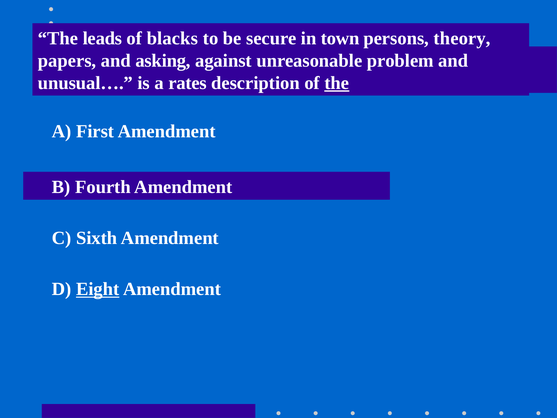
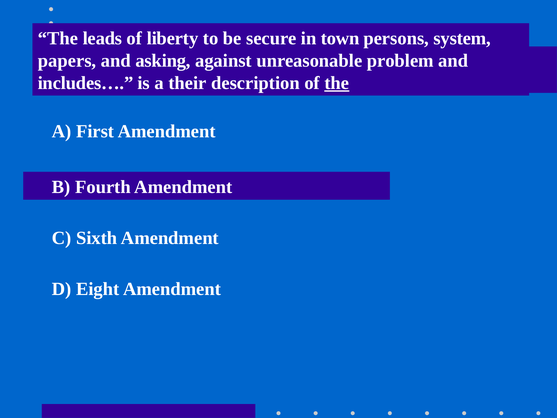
blacks: blacks -> liberty (172, 38)
theory: theory -> system (462, 38)
unusual…: unusual… -> includes… (85, 83)
rates: rates -> their (187, 83)
Eight underline: present -> none (98, 289)
